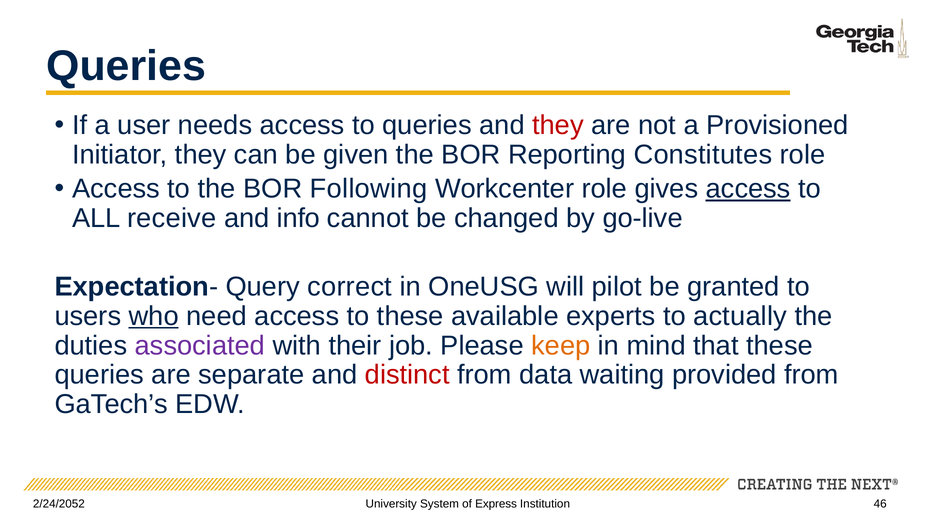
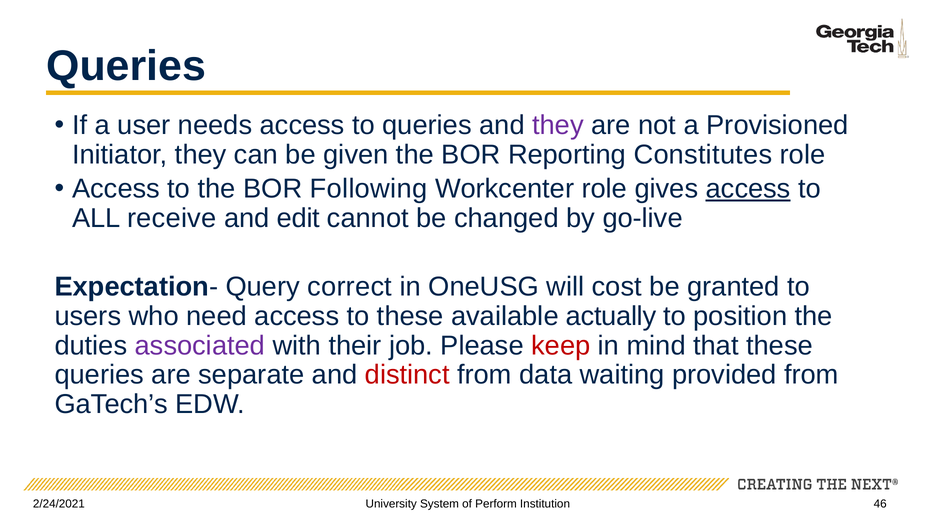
they colour: red -> purple (558, 125)
info: info -> edit (298, 218)
pilot: pilot -> cost (617, 287)
who underline: present -> none (154, 316)
experts: experts -> actually (611, 316)
actually: actually -> position (740, 316)
keep colour: orange -> red (561, 346)
2/24/2052: 2/24/2052 -> 2/24/2021 (59, 504)
Express: Express -> Perform (496, 504)
